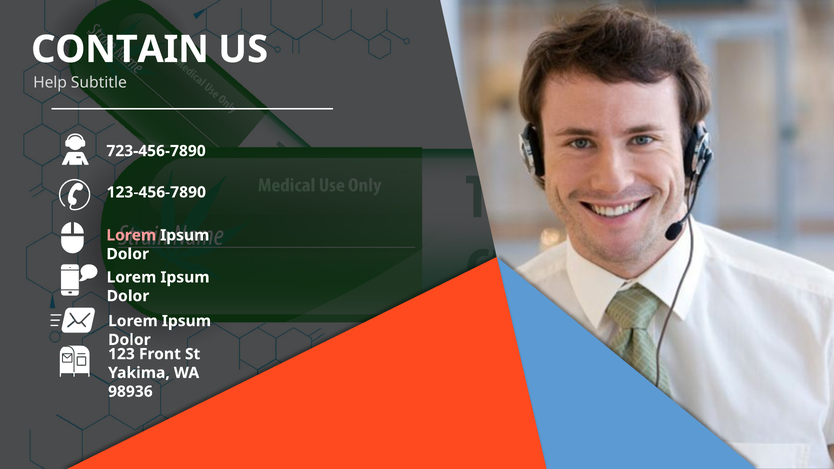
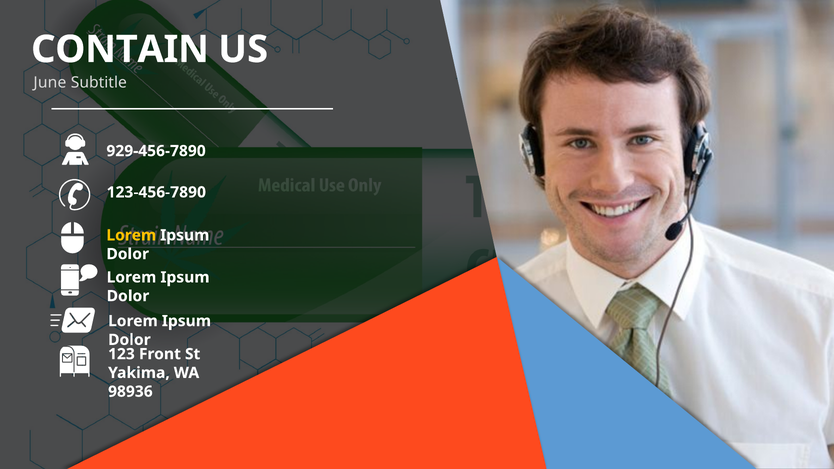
Help: Help -> June (50, 83)
723-456-7890: 723-456-7890 -> 929-456-7890 (156, 151)
Lorem colour: pink -> yellow (131, 235)
